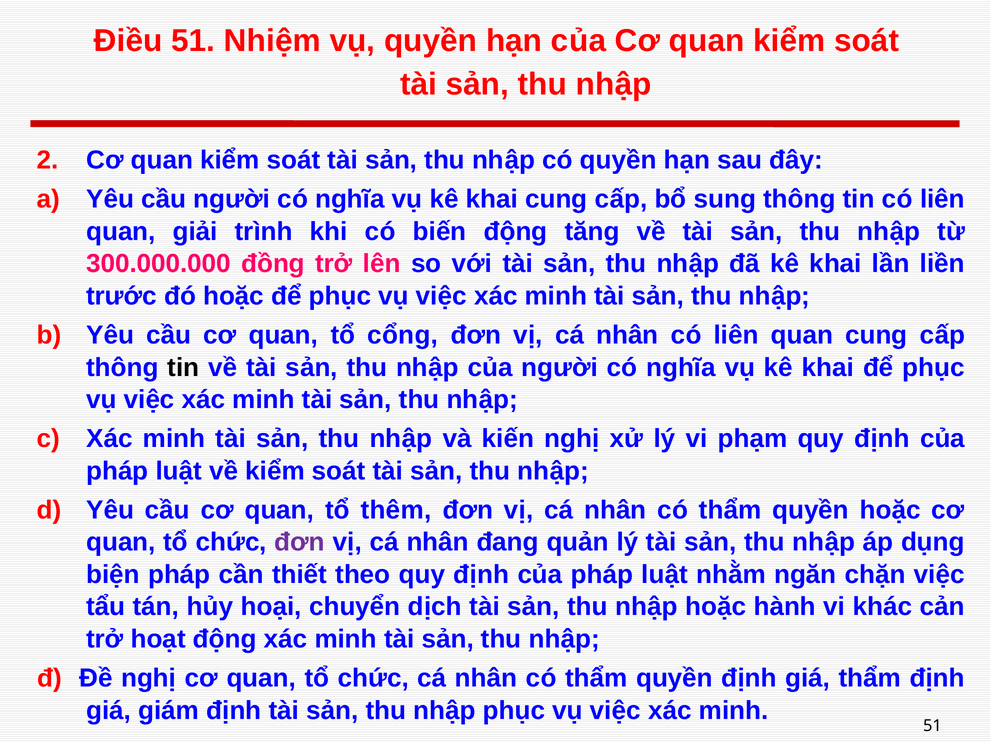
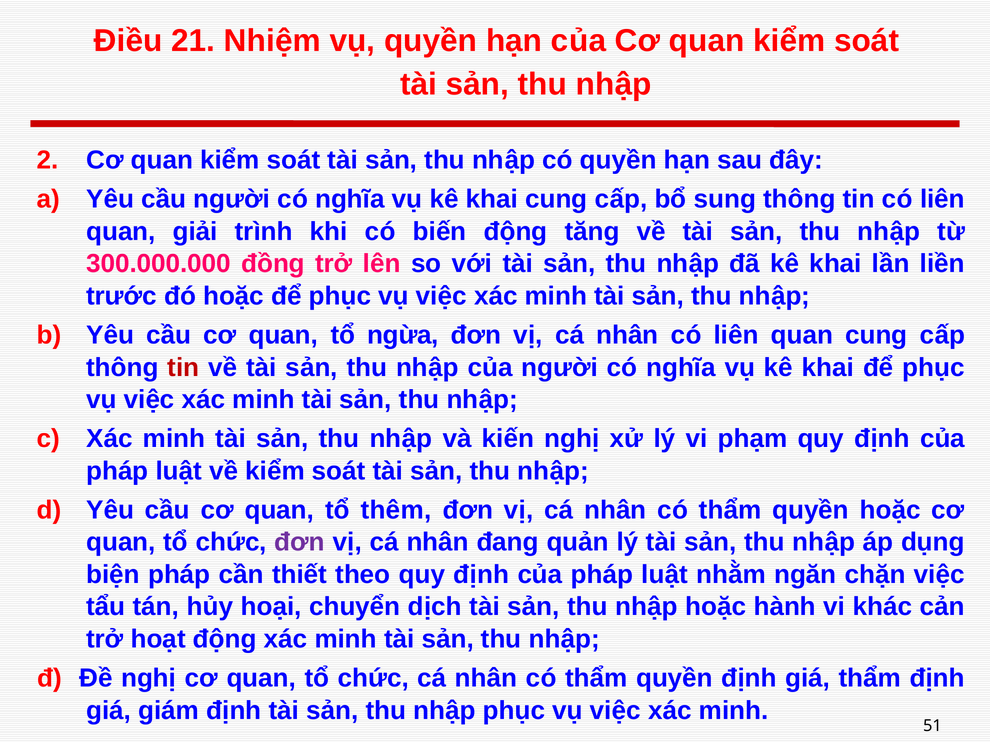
Điều 51: 51 -> 21 (193, 41)
cổng: cổng -> ngừa (403, 335)
tin colour: black -> red (183, 368)
